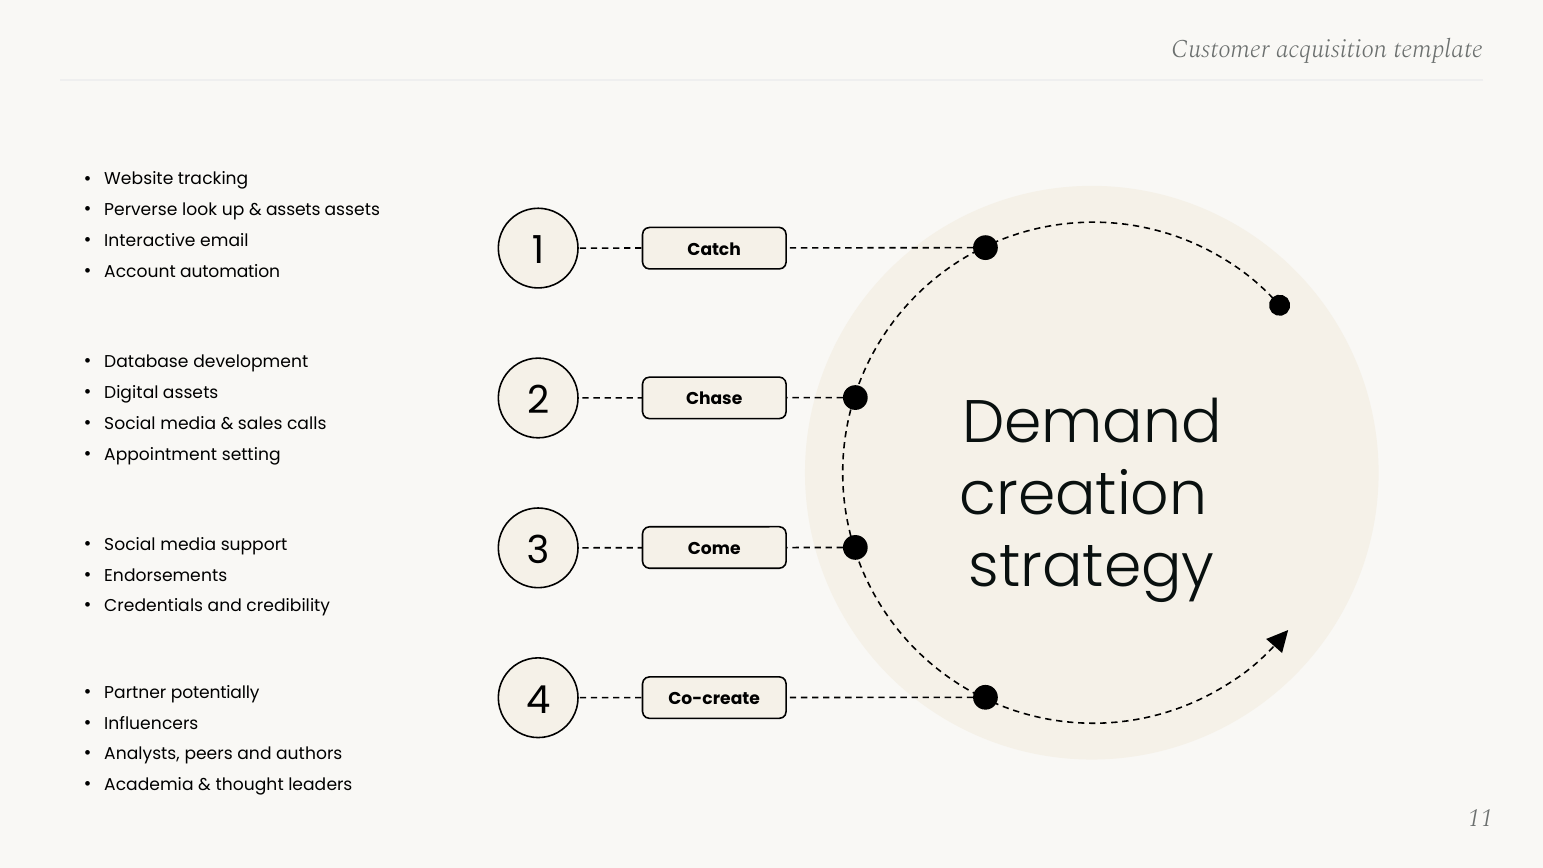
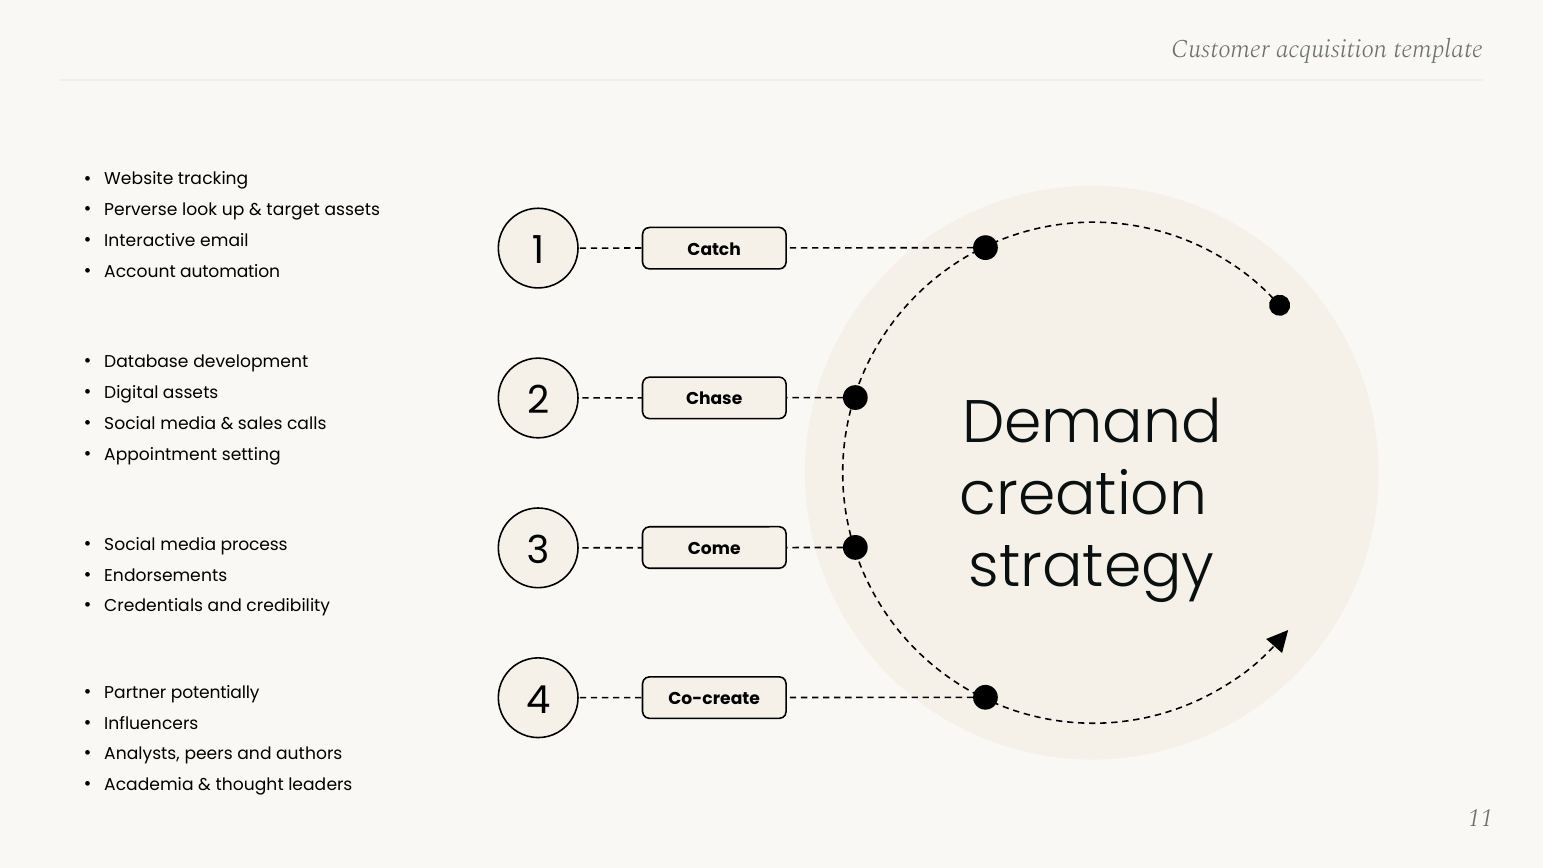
assets: assets -> target (293, 210)
support: support -> process (254, 545)
